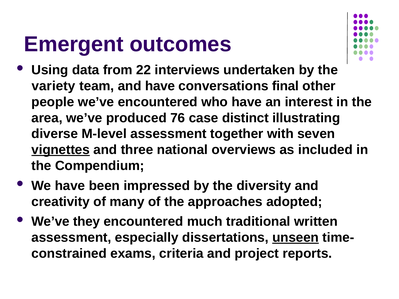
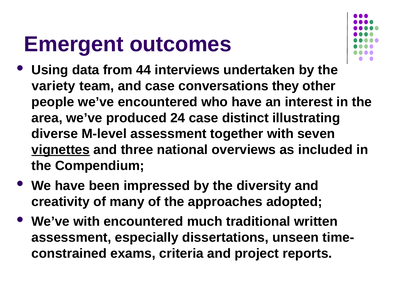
22: 22 -> 44 (144, 70)
and have: have -> case (160, 86)
final: final -> they (286, 86)
76: 76 -> 24 (178, 118)
We’ve they: they -> with (87, 222)
unseen underline: present -> none (296, 238)
